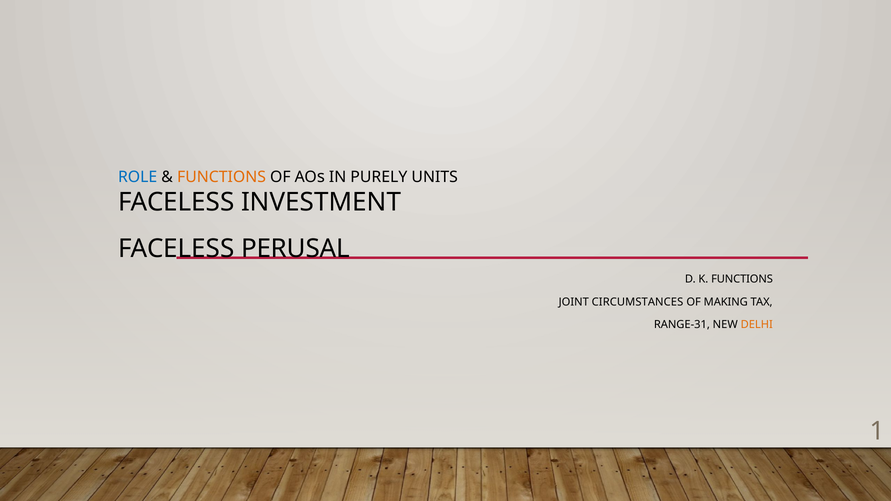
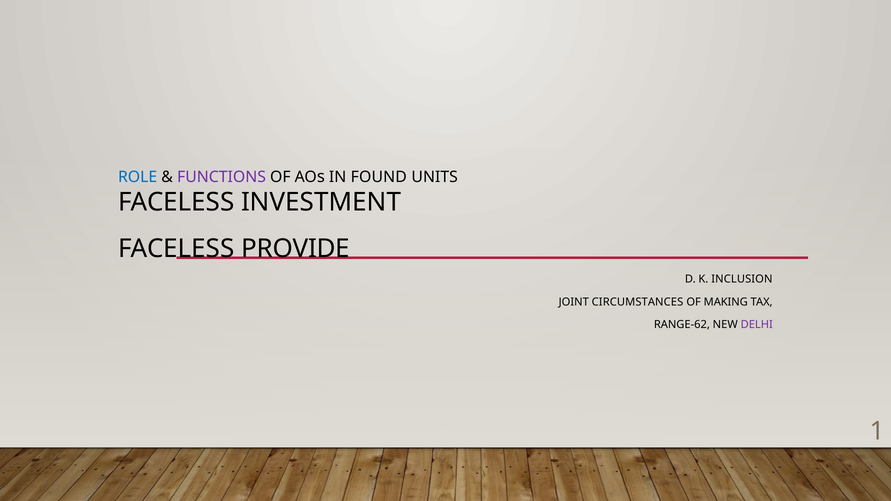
FUNCTIONS colour: orange -> purple (222, 177)
PURELY: PURELY -> FOUND (379, 177)
PERUSAL: PERUSAL -> PROVIDE (296, 249)
K FUNCTIONS: FUNCTIONS -> INCLUSION (742, 279)
RANGE-31: RANGE-31 -> RANGE-62 (682, 325)
DELHI colour: orange -> purple (757, 325)
